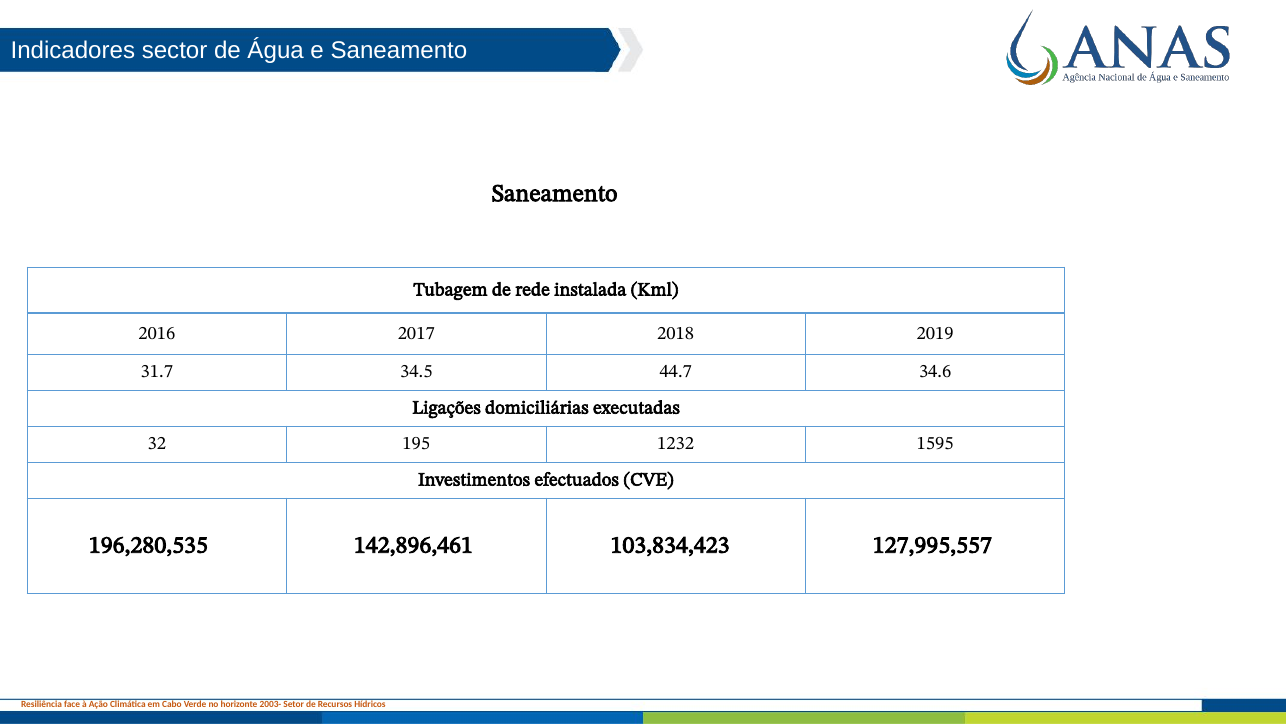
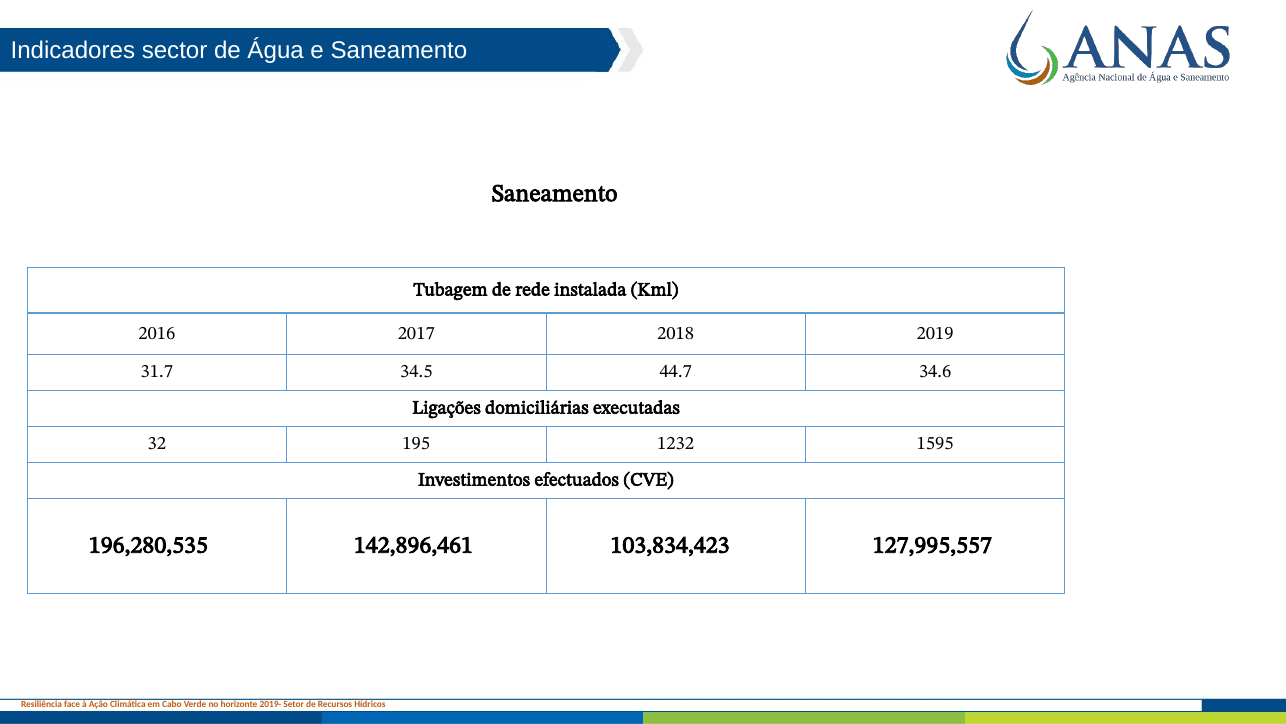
2003-: 2003- -> 2019- (270, 704)
